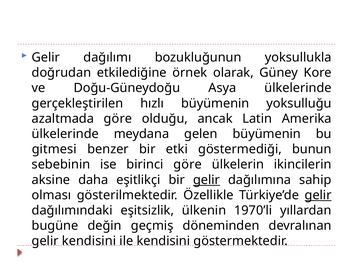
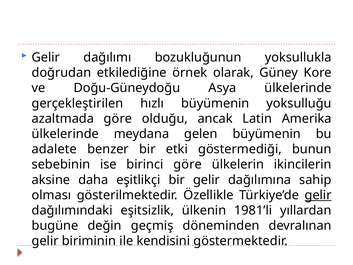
gitmesi: gitmesi -> adalete (54, 149)
gelir underline: present -> none (207, 180)
1970’li: 1970’li -> 1981’li (253, 210)
gelir kendisini: kendisini -> biriminin (89, 241)
